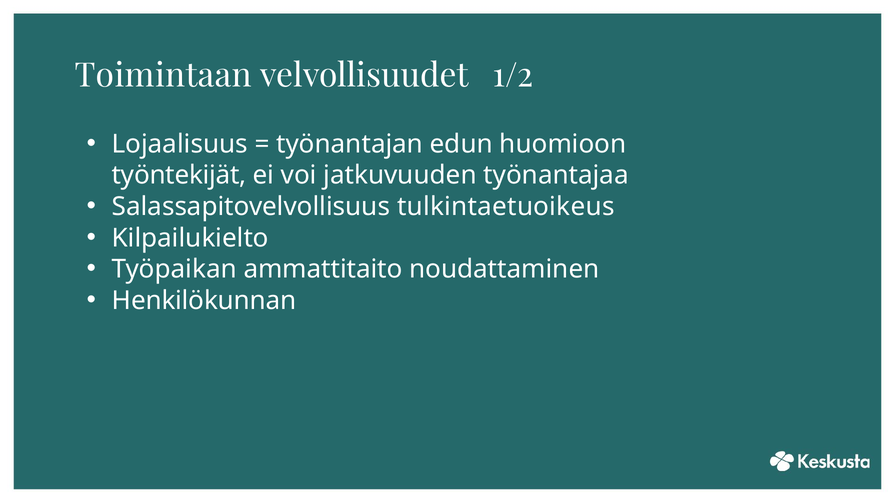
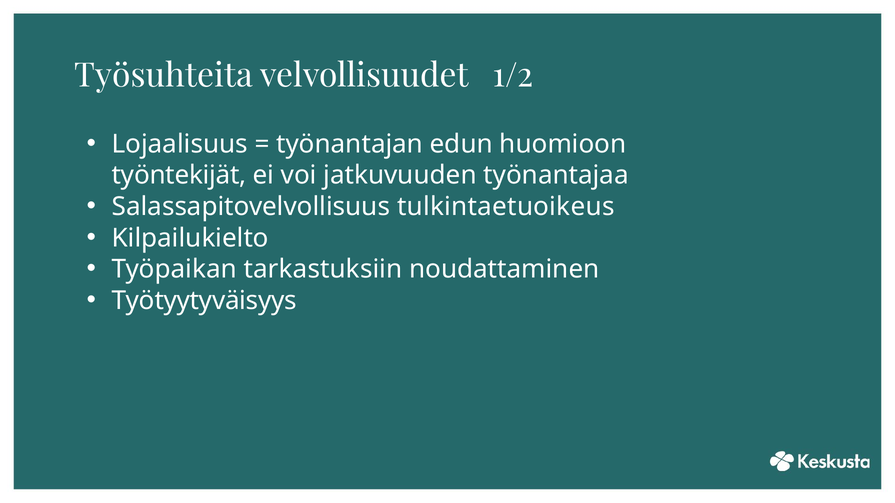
Toimintaan: Toimintaan -> Työsuhteita (163, 76)
ammattitaito: ammattitaito -> tarkastuksiin (323, 270)
Henkilökunnan: Henkilökunnan -> Työtyytyväisyys (204, 301)
